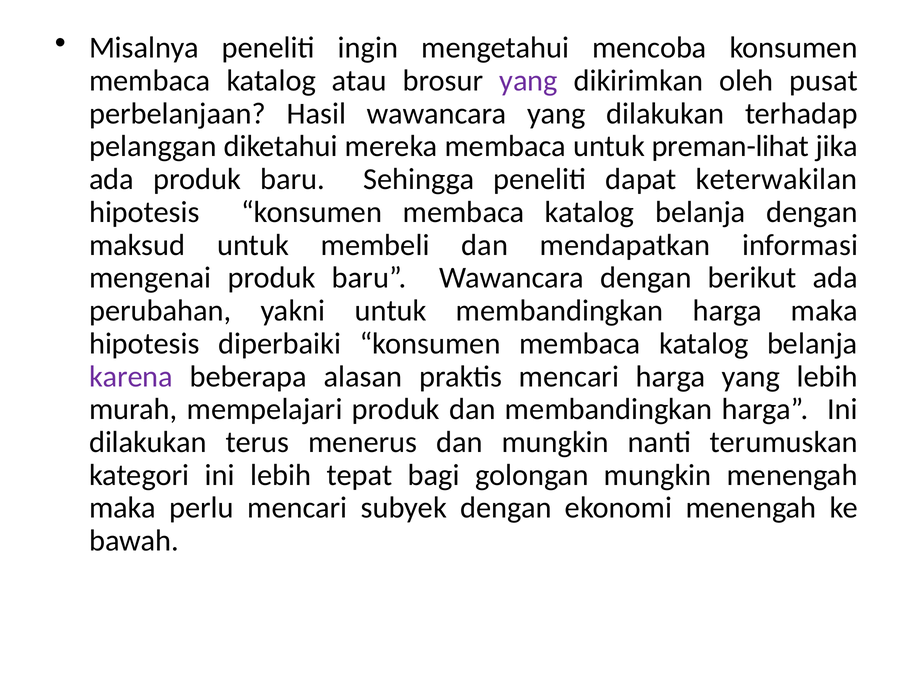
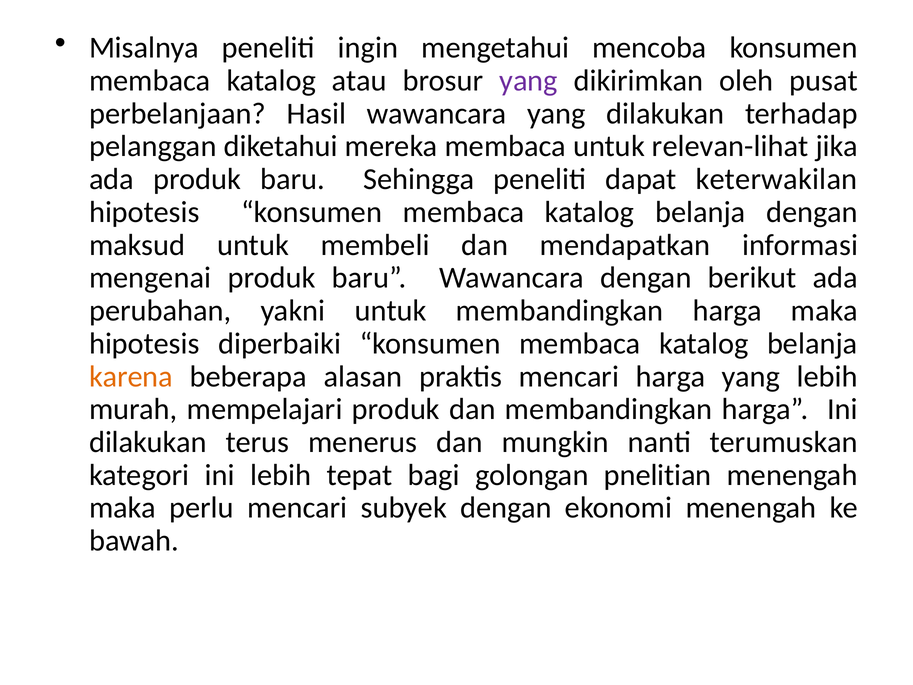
preman-lihat: preman-lihat -> relevan-lihat (730, 146)
karena colour: purple -> orange (131, 376)
golongan mungkin: mungkin -> pnelitian (658, 475)
